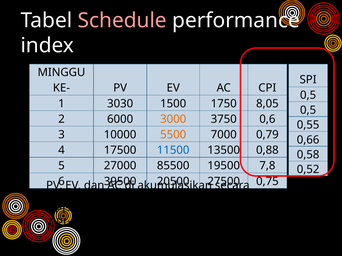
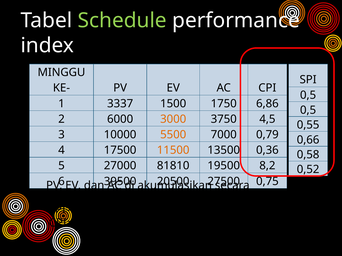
Schedule colour: pink -> light green (122, 21)
3030: 3030 -> 3337 (120, 104)
8,05: 8,05 -> 6,86 (267, 104)
0,6: 0,6 -> 4,5 (267, 119)
11500 colour: blue -> orange (173, 150)
0,88: 0,88 -> 0,36 (267, 150)
85500: 85500 -> 81810 (173, 166)
7,8: 7,8 -> 8,2 (267, 166)
